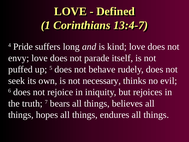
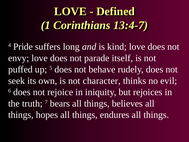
necessary: necessary -> character (102, 81)
